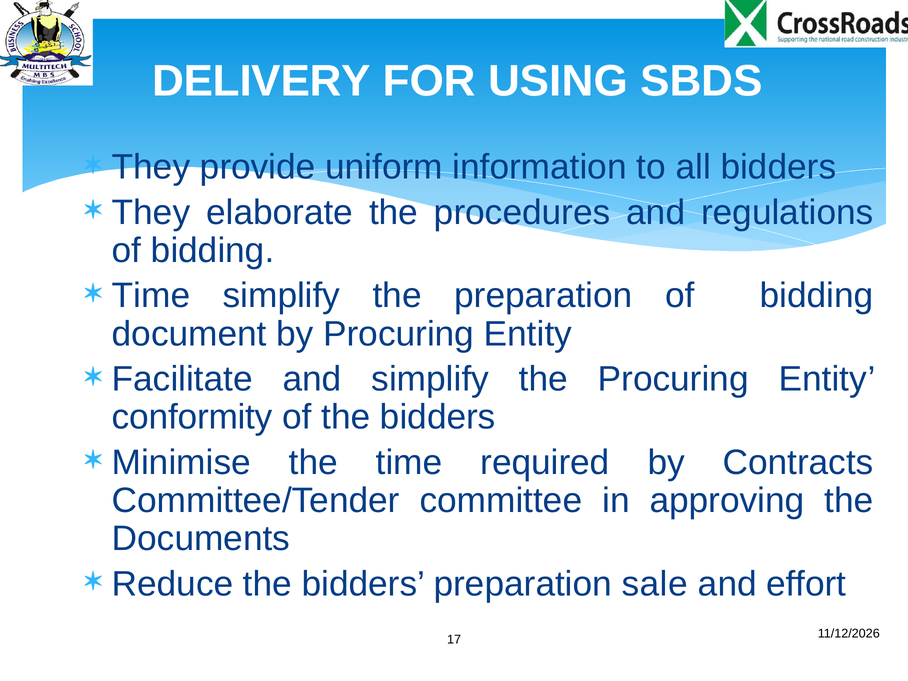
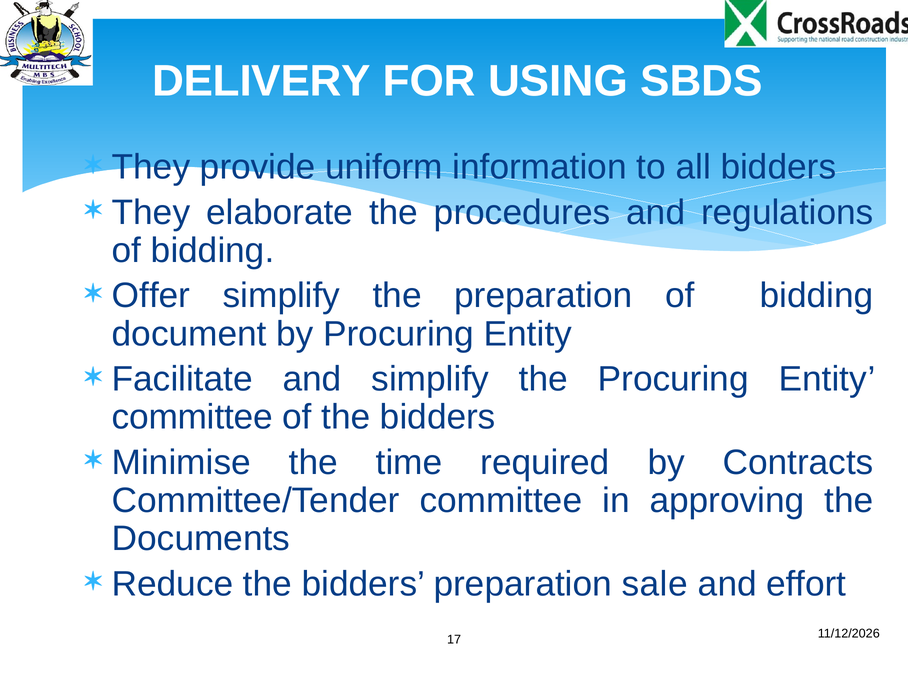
Time: Time -> Offer (151, 296)
conformity: conformity -> committee (192, 417)
